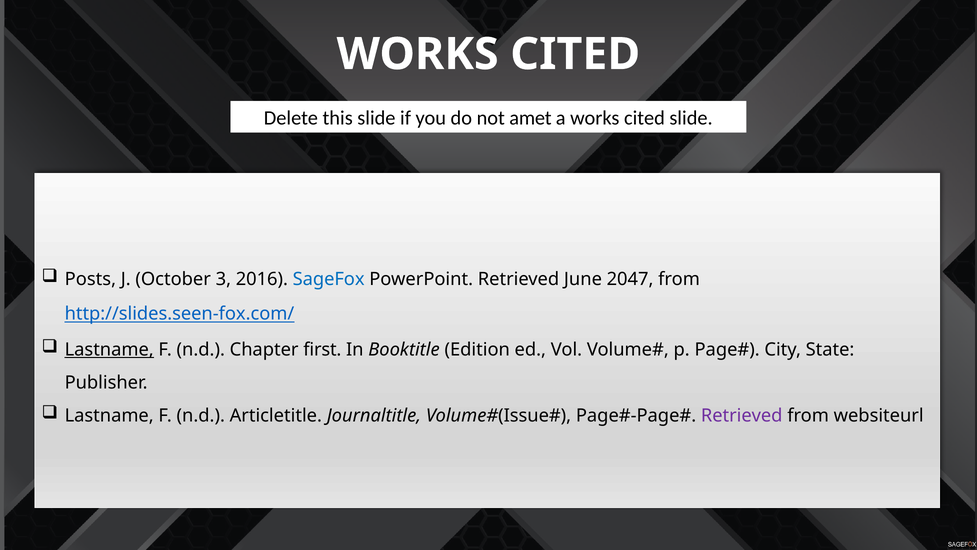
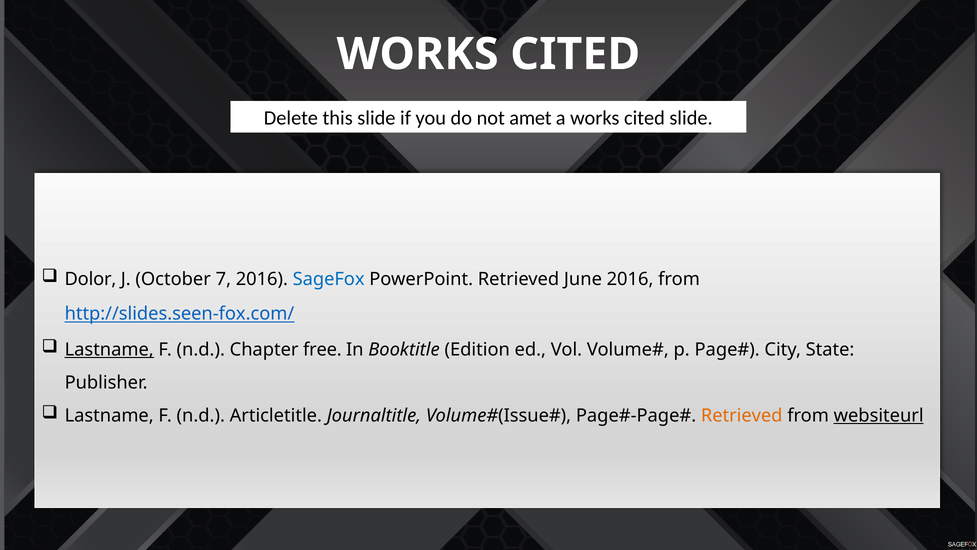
Posts: Posts -> Dolor (90, 279)
3: 3 -> 7 (223, 279)
June 2047: 2047 -> 2016 (630, 279)
first: first -> free (322, 349)
Retrieved colour: purple -> orange (742, 415)
websiteurl underline: none -> present (879, 415)
